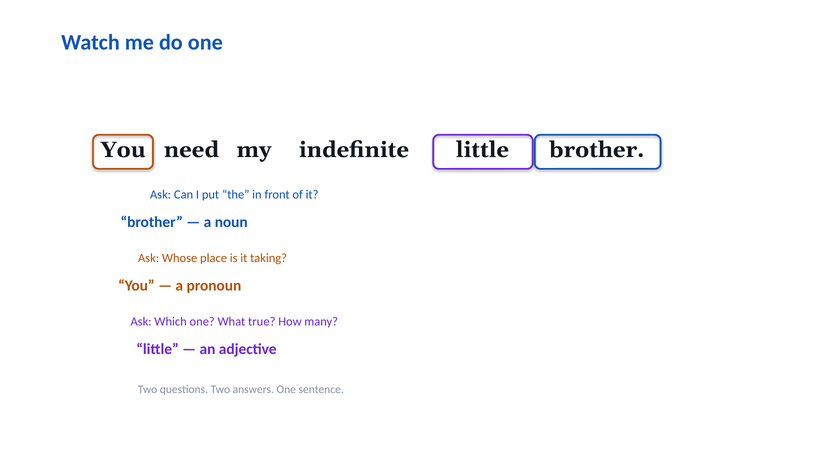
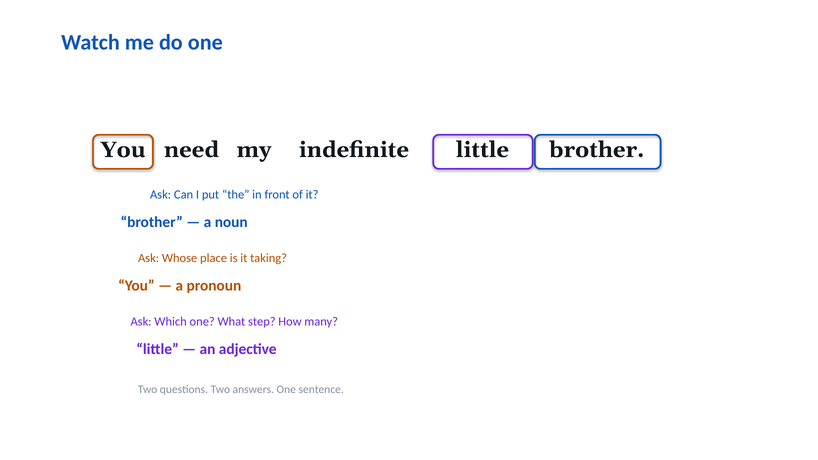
true: true -> step (262, 322)
